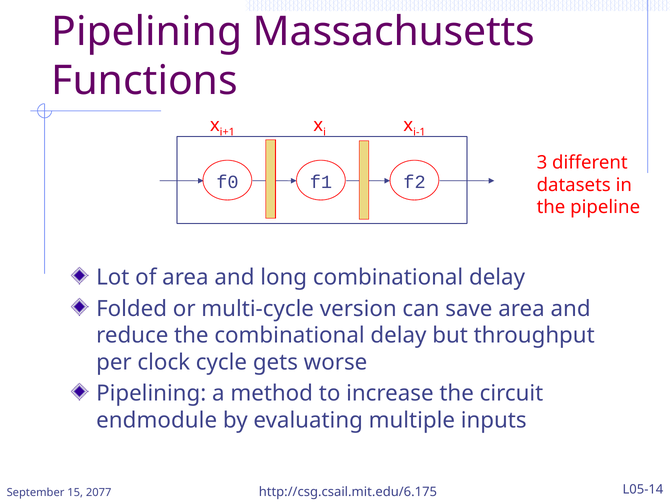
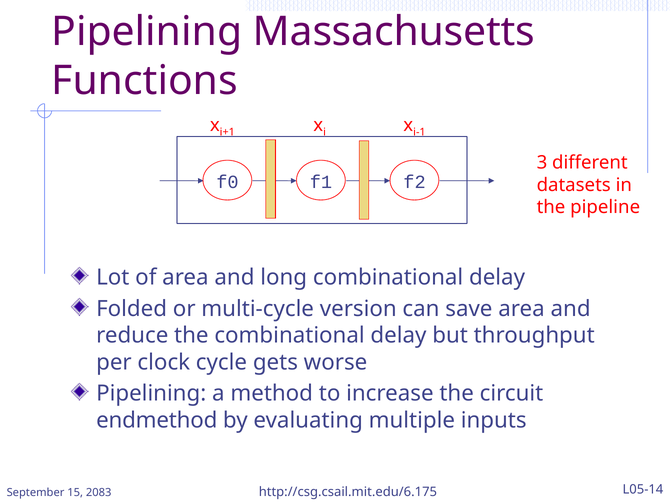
endmodule: endmodule -> endmethod (157, 421)
2077: 2077 -> 2083 (99, 493)
